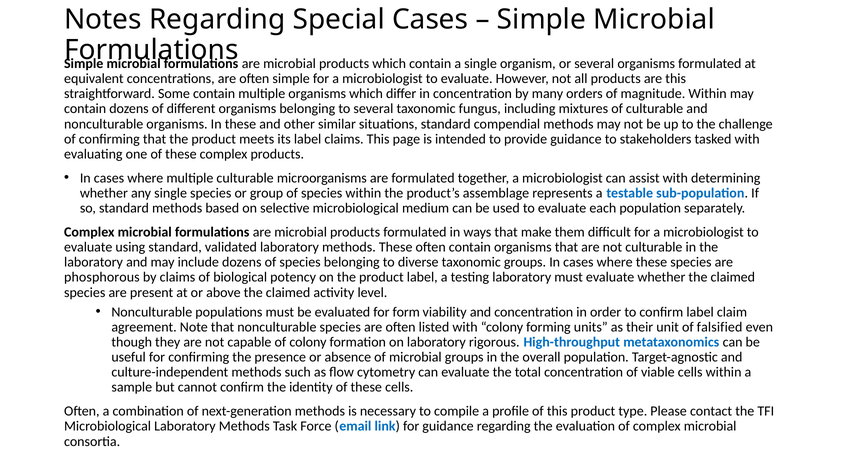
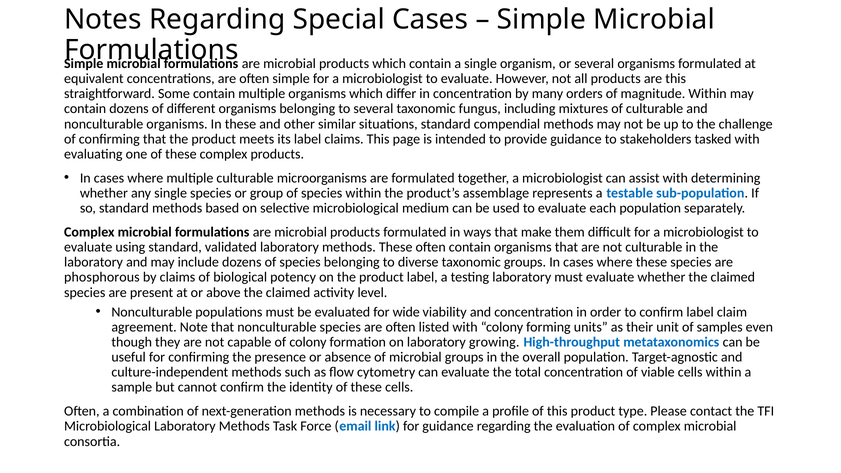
form: form -> wide (406, 312)
falsified: falsified -> samples (720, 327)
rigorous: rigorous -> growing (494, 342)
